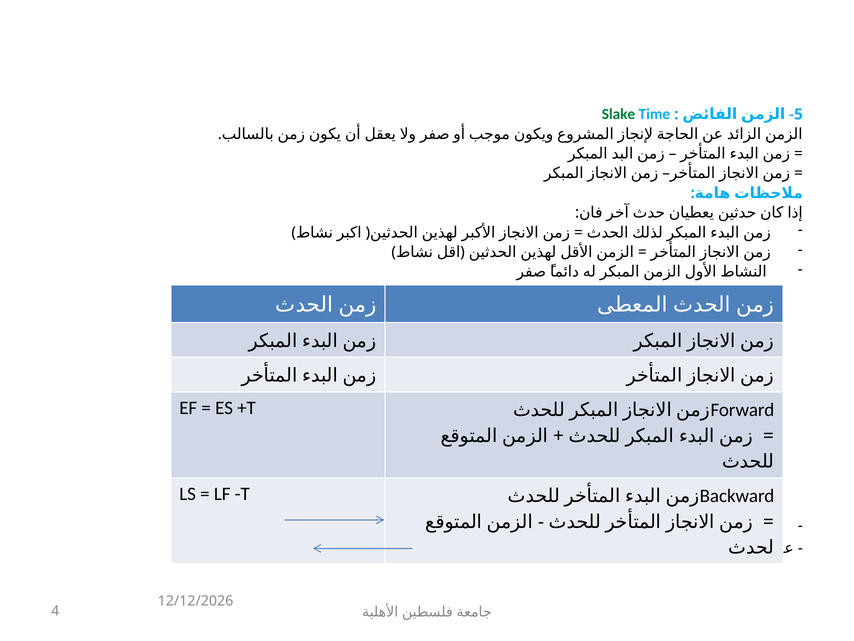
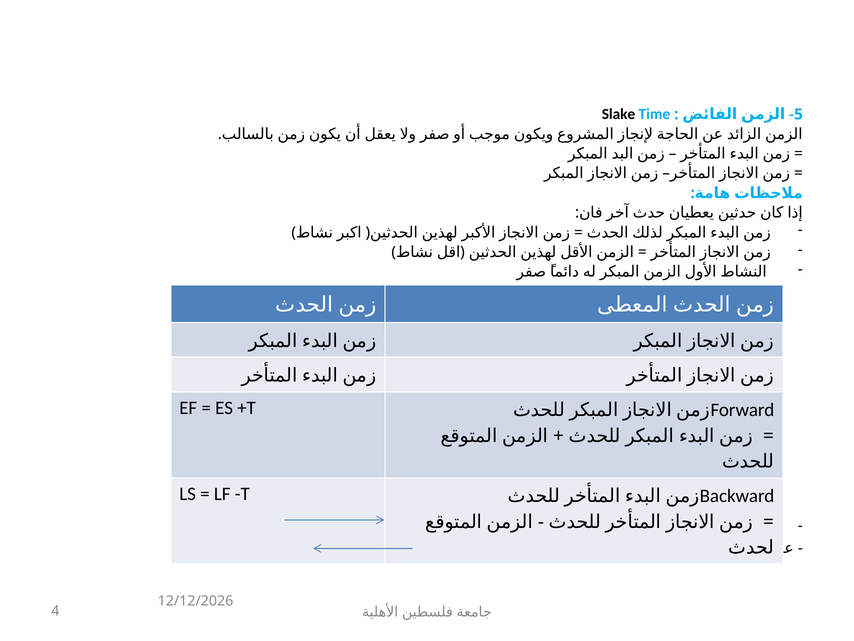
Slake colour: green -> black (618, 114)
